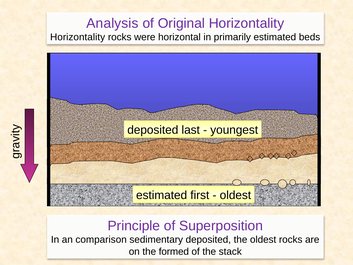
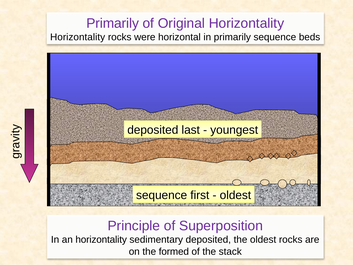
Analysis: Analysis -> Primarily (113, 23)
primarily estimated: estimated -> sequence (275, 37)
estimated: estimated -> sequence (162, 195)
an comparison: comparison -> horizontality (101, 240)
